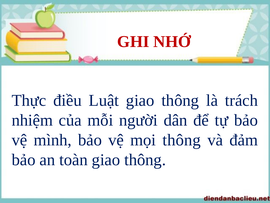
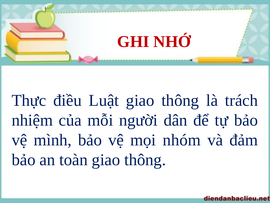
mọi thông: thông -> nhóm (182, 140)
